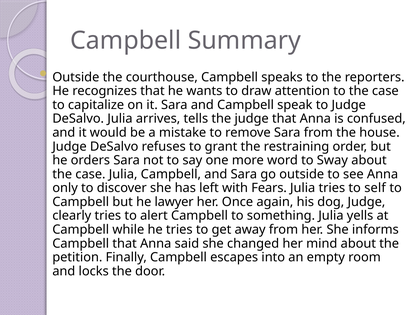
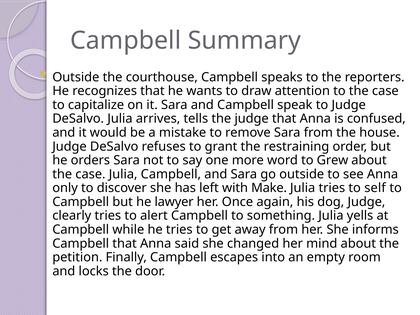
Sway: Sway -> Grew (332, 160)
Fears: Fears -> Make (269, 188)
